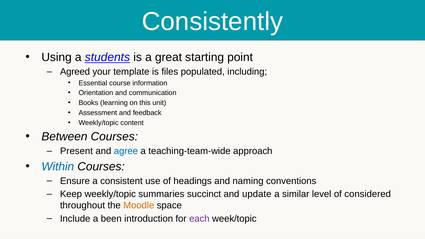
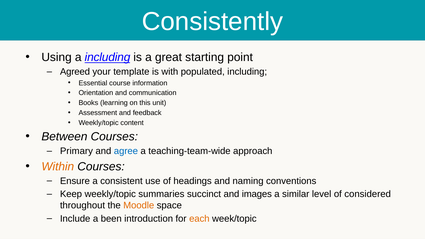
a students: students -> including (107, 57)
files: files -> with (170, 72)
Present: Present -> Primary (76, 151)
Within colour: blue -> orange (58, 167)
update: update -> images (257, 194)
each colour: purple -> orange (199, 219)
